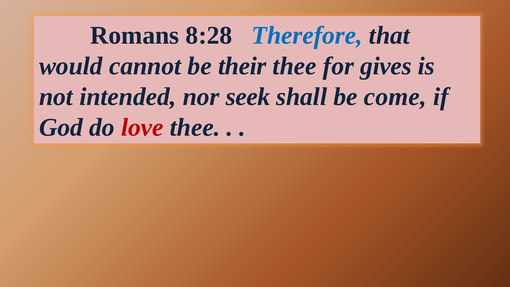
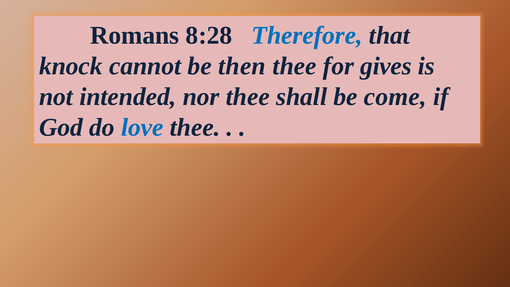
would: would -> knock (71, 66)
their: their -> then (242, 66)
nor seek: seek -> thee (248, 97)
love colour: red -> blue (142, 127)
